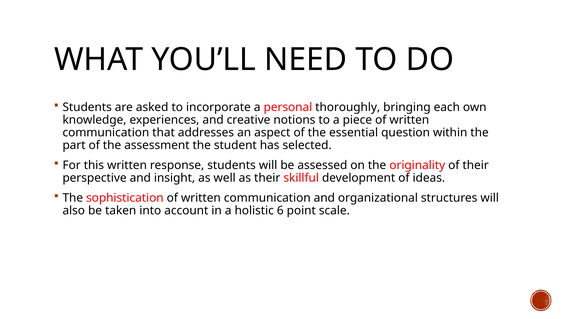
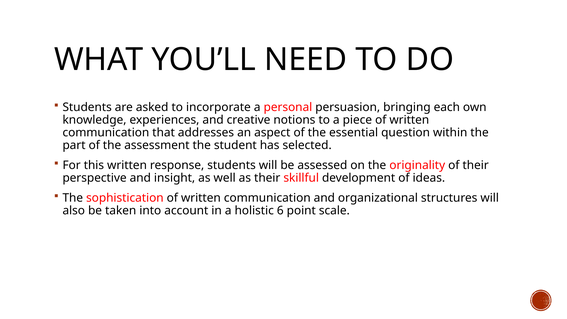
thoroughly: thoroughly -> persuasion (348, 107)
